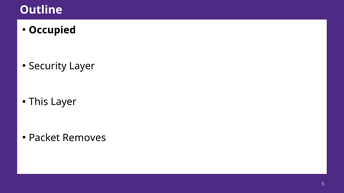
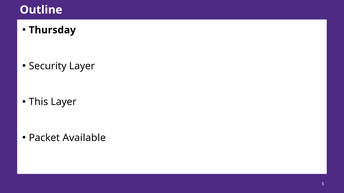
Occupied: Occupied -> Thursday (52, 30)
Removes: Removes -> Available (84, 138)
